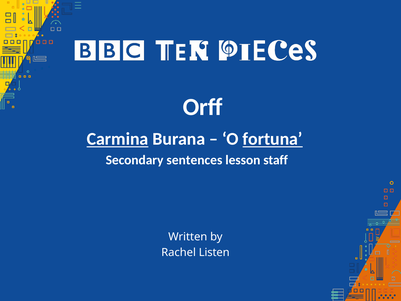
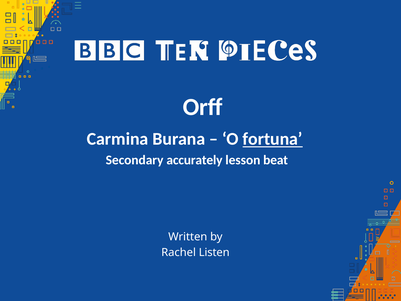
Carmina underline: present -> none (118, 139)
sentences: sentences -> accurately (194, 160)
staff: staff -> beat (276, 160)
